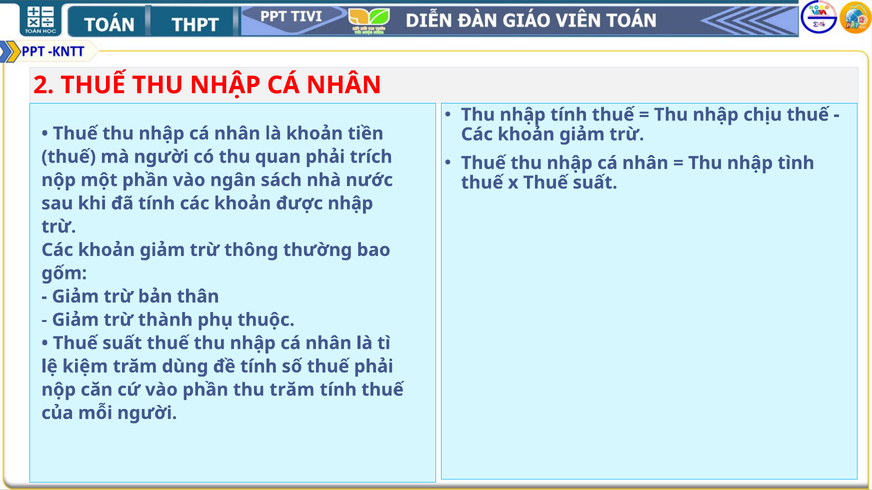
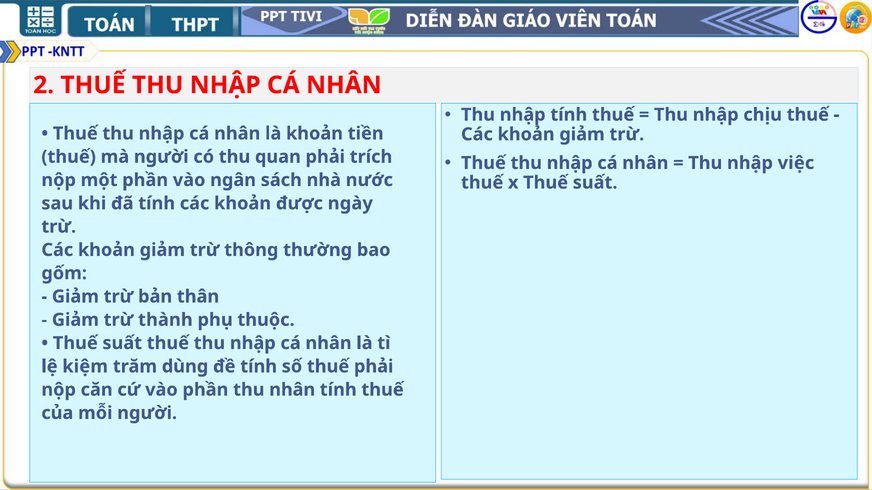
tình: tình -> việc (796, 163)
được nhập: nhập -> ngày (350, 204)
thu trăm: trăm -> nhân (292, 390)
